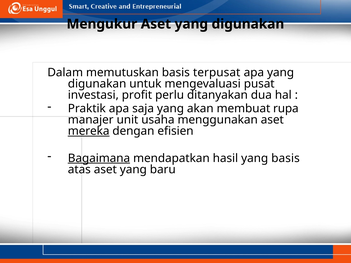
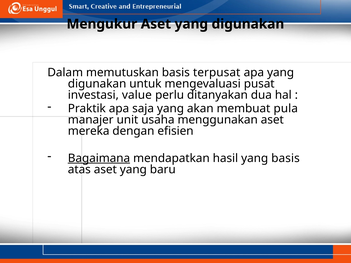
profit: profit -> value (137, 95)
rupa: rupa -> pula (286, 109)
mereka underline: present -> none (89, 131)
